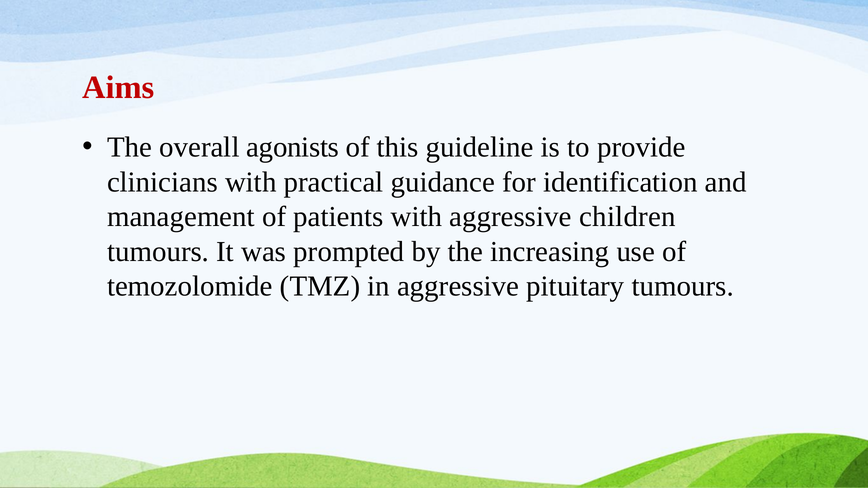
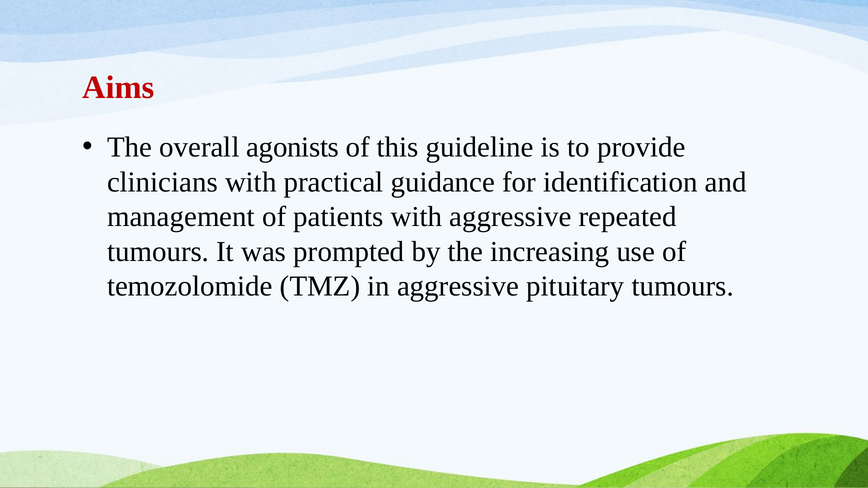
children: children -> repeated (628, 217)
